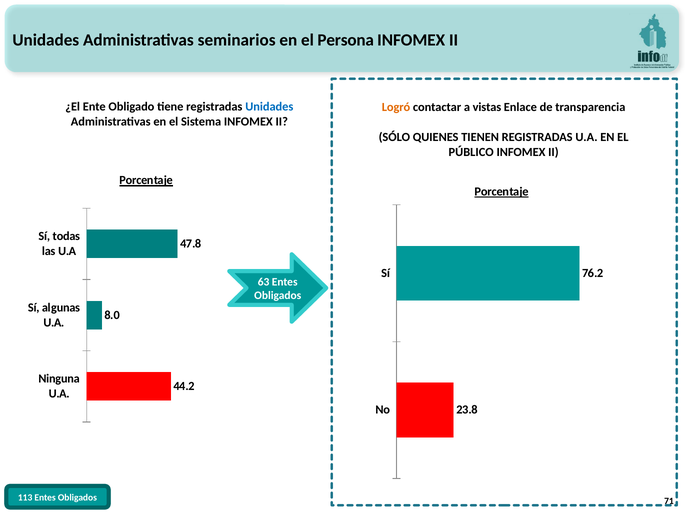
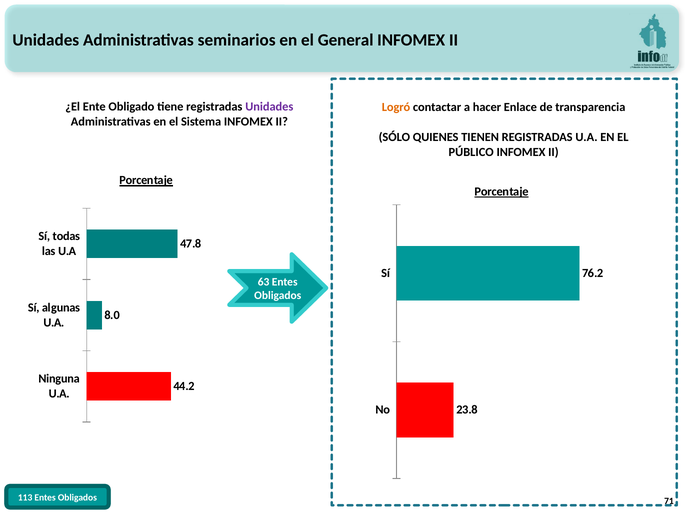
Persona: Persona -> General (346, 40)
Unidades colour: blue -> purple (269, 107)
vistas: vistas -> hacer (487, 107)
